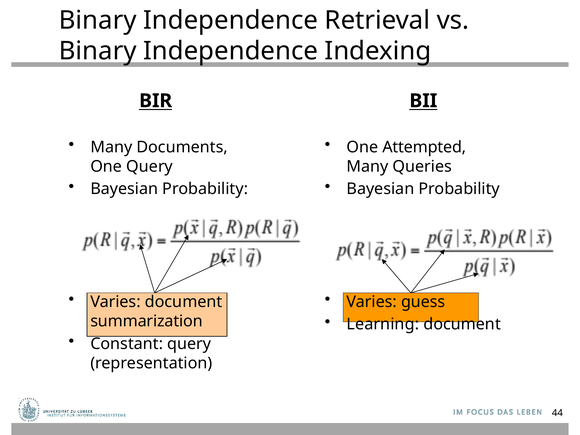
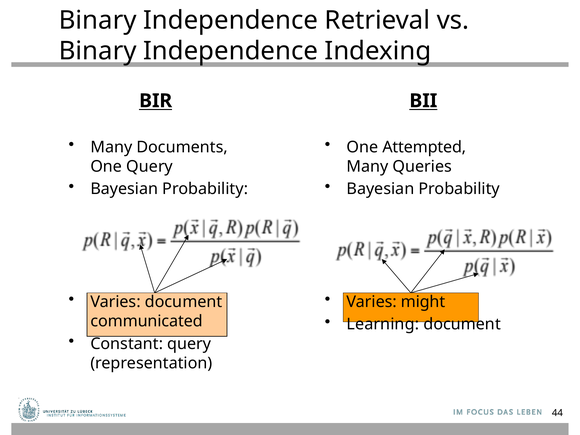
guess: guess -> might (423, 302)
summarization: summarization -> communicated (147, 321)
